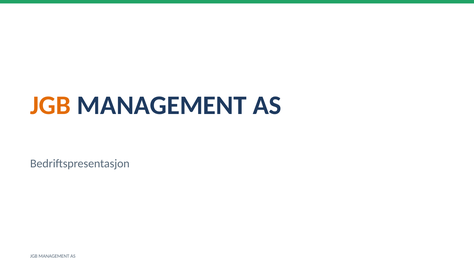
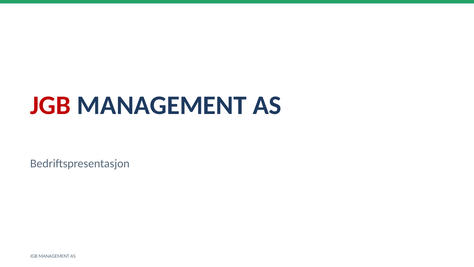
JGB colour: orange -> red (51, 105)
